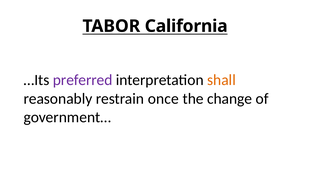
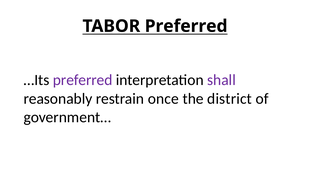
TABOR California: California -> Preferred (186, 26)
shall colour: orange -> purple (221, 80)
change: change -> district (230, 98)
